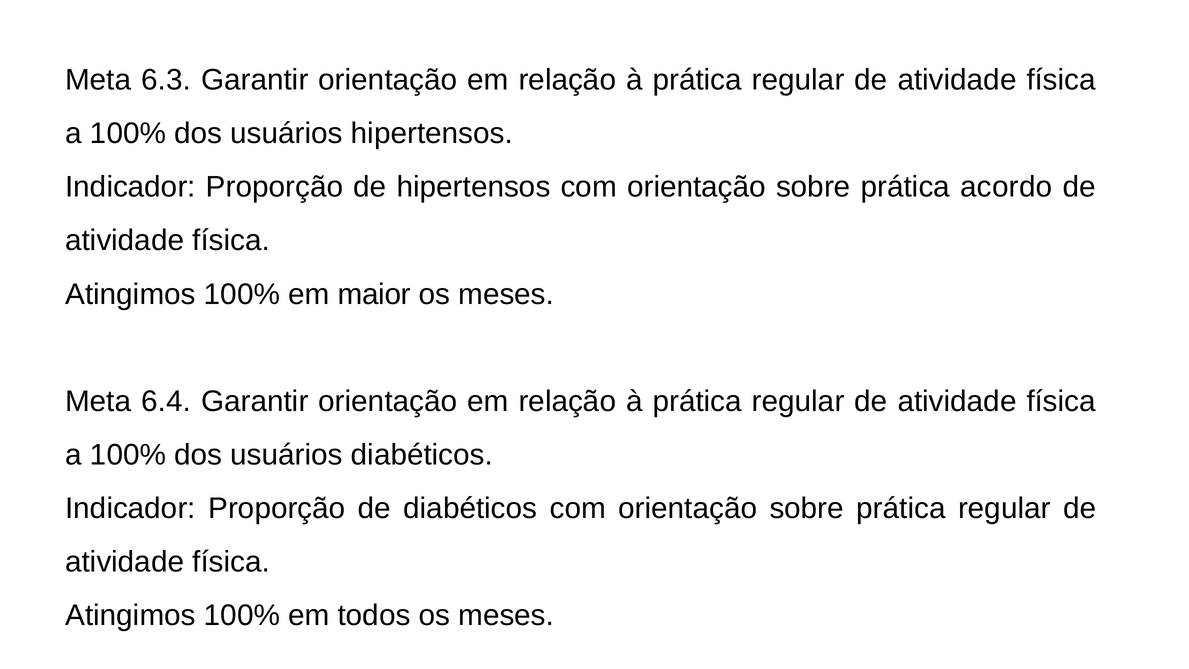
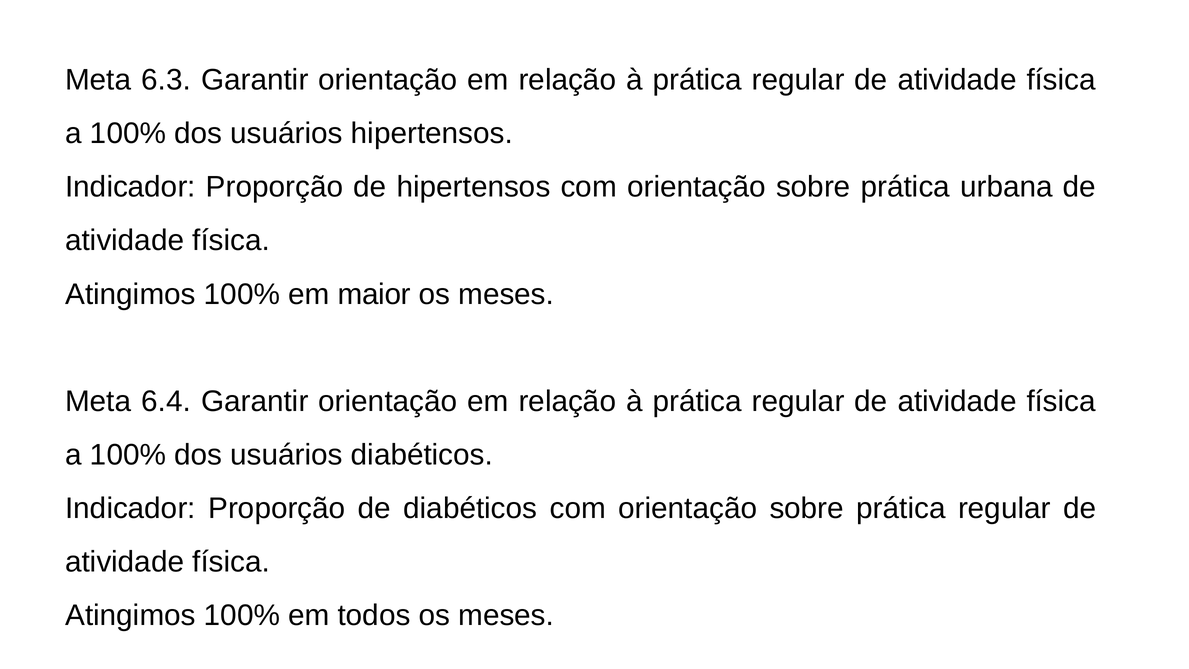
acordo: acordo -> urbana (1006, 187)
